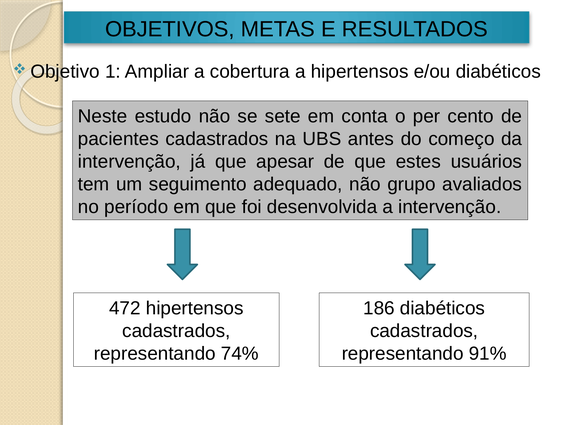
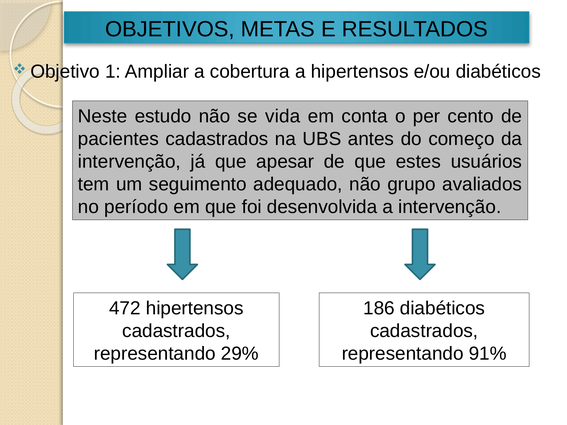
sete: sete -> vida (283, 116)
74%: 74% -> 29% (240, 354)
